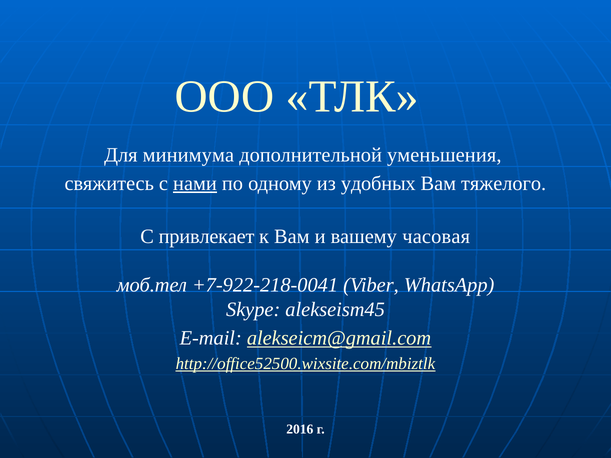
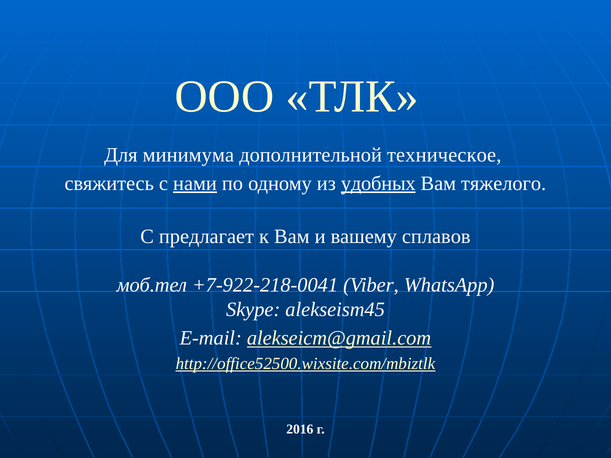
уменьшения: уменьшения -> техническое (444, 155)
удобных underline: none -> present (378, 184)
привлекает: привлекает -> предлагает (206, 237)
часовая: часовая -> сплавов (436, 237)
